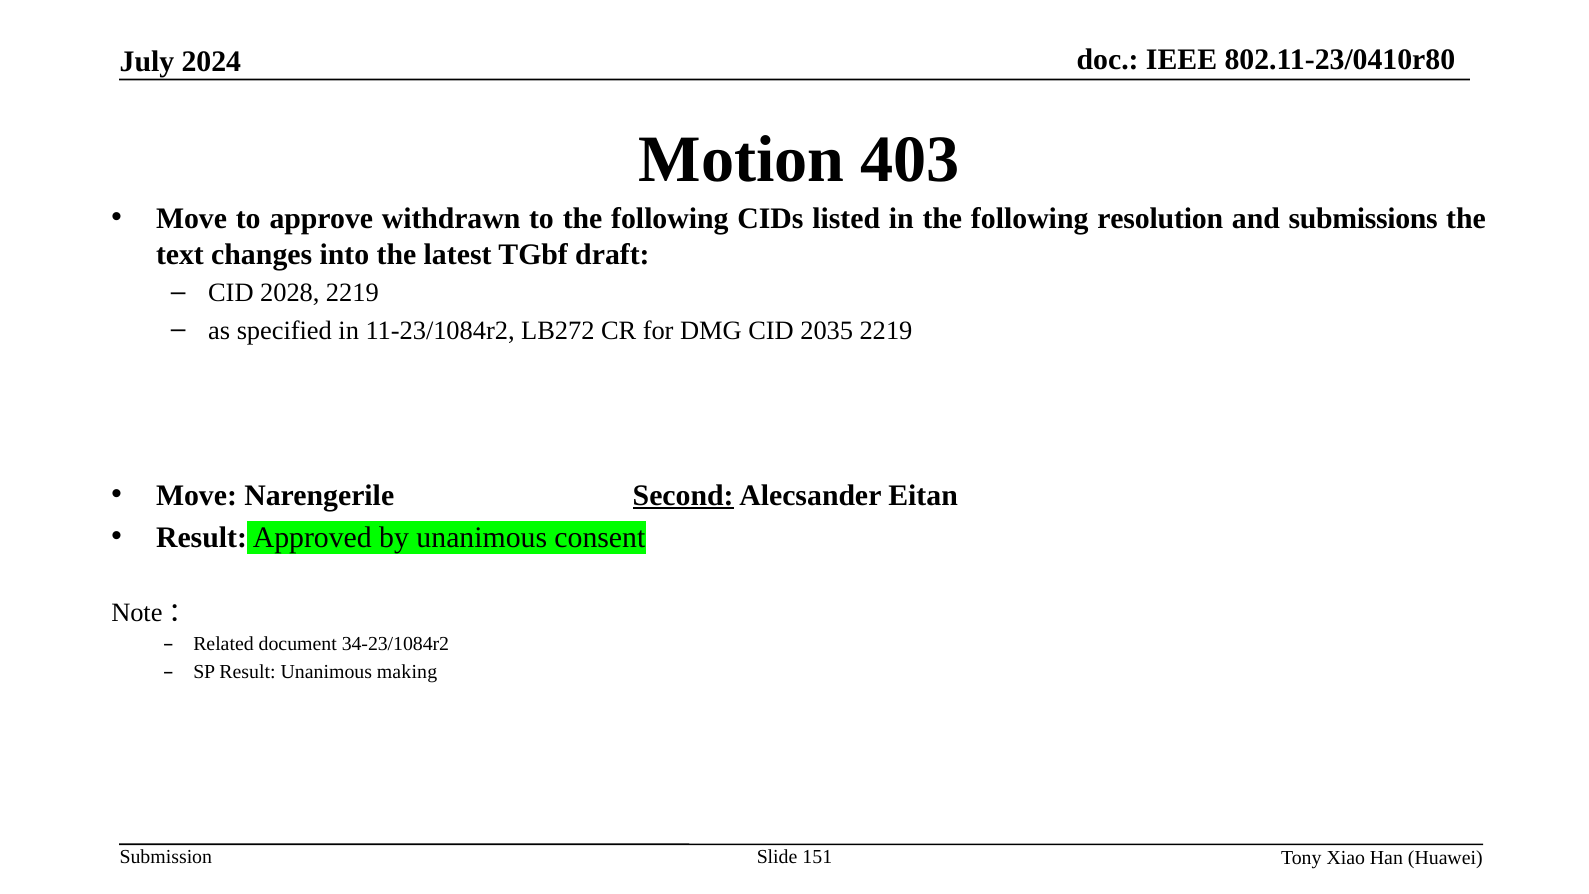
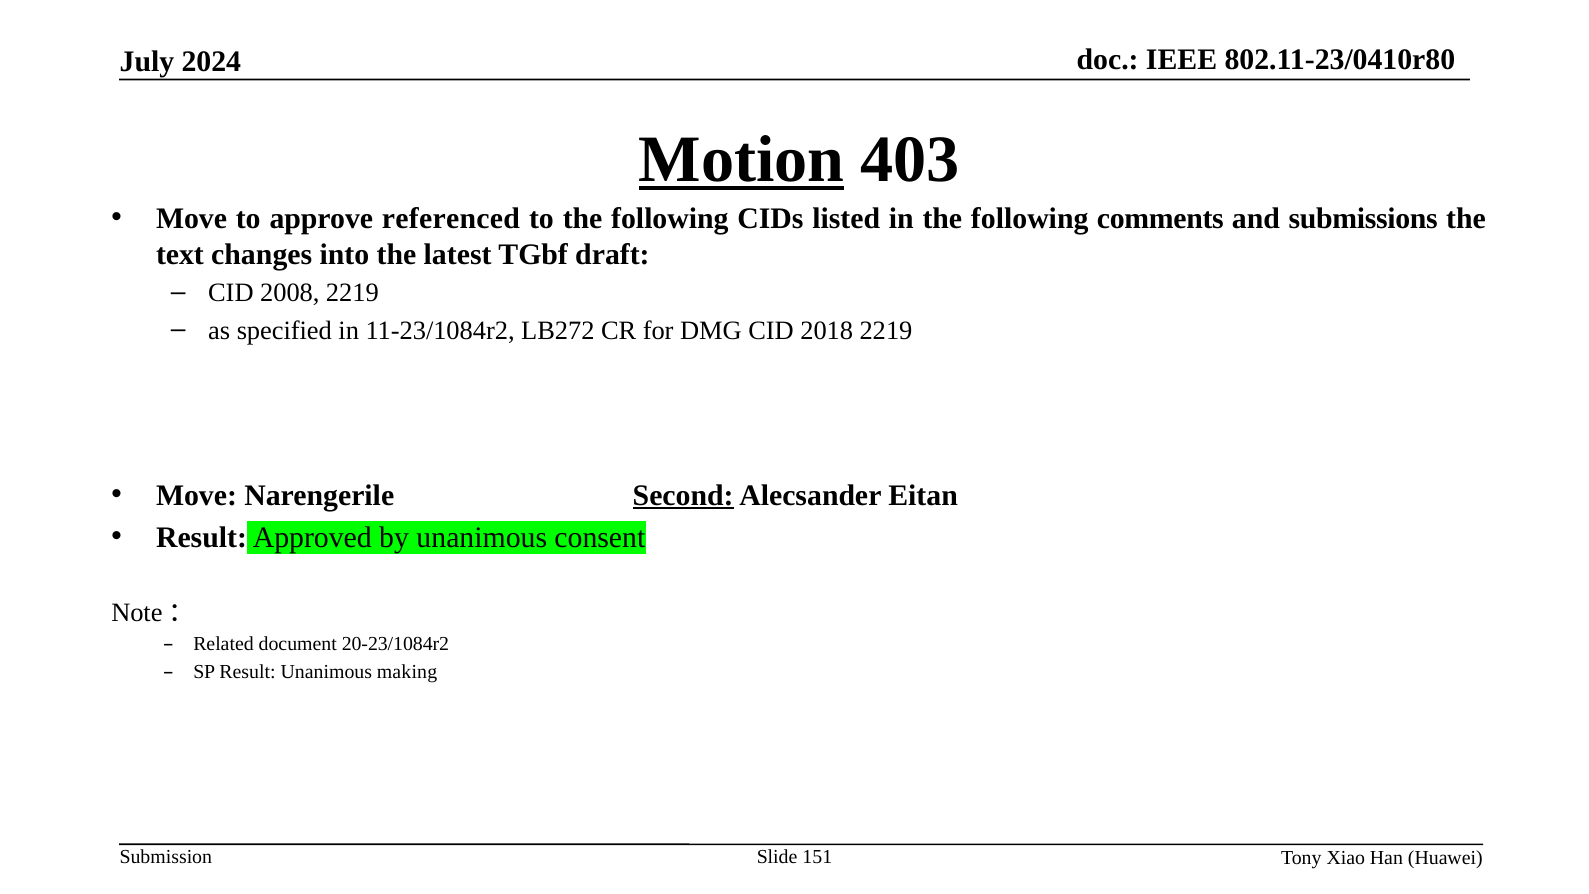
Motion underline: none -> present (741, 160)
withdrawn: withdrawn -> referenced (451, 219)
resolution: resolution -> comments (1160, 219)
2028: 2028 -> 2008 (290, 293)
2035: 2035 -> 2018 (827, 330)
34-23/1084r2: 34-23/1084r2 -> 20-23/1084r2 (395, 644)
